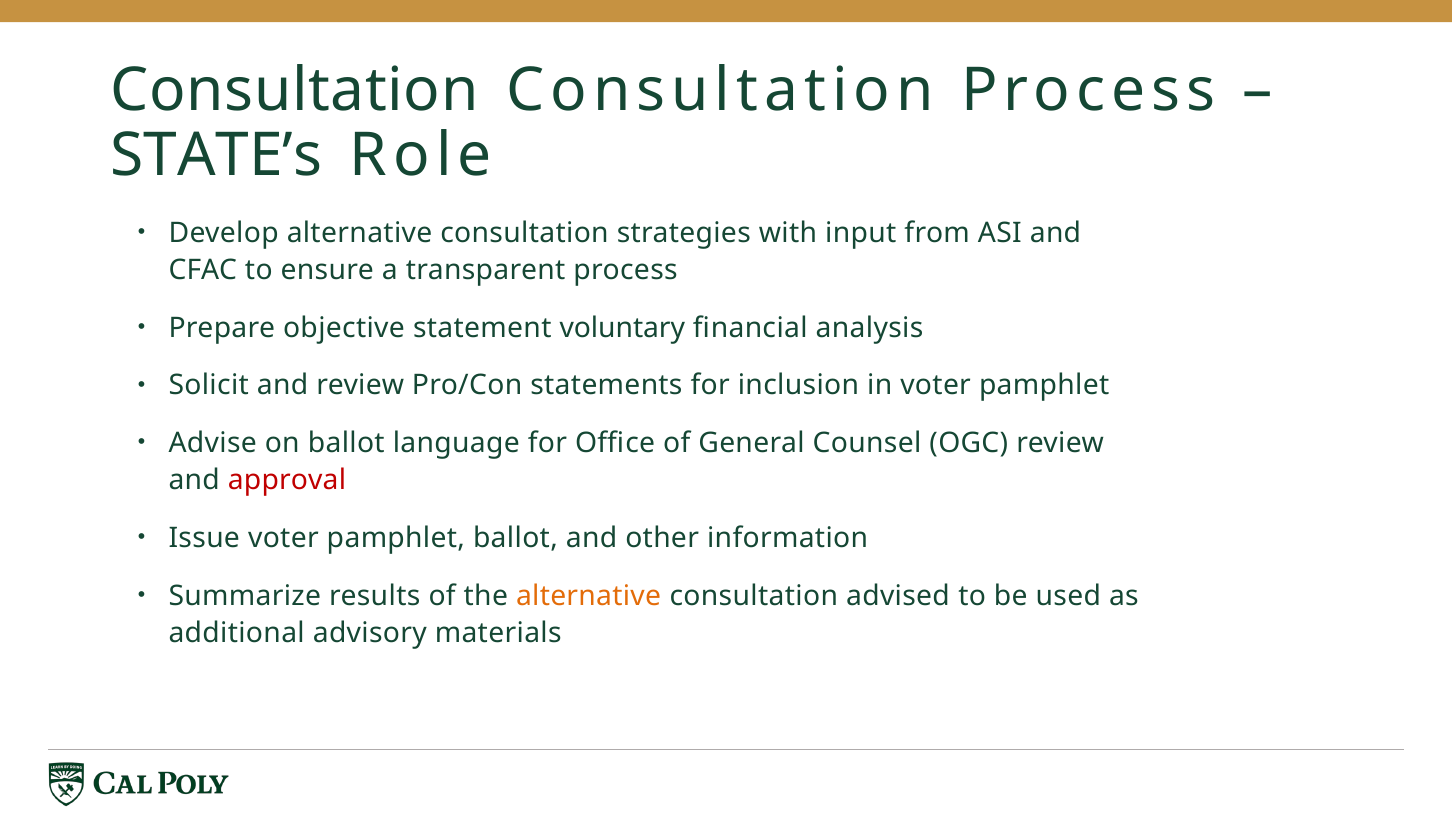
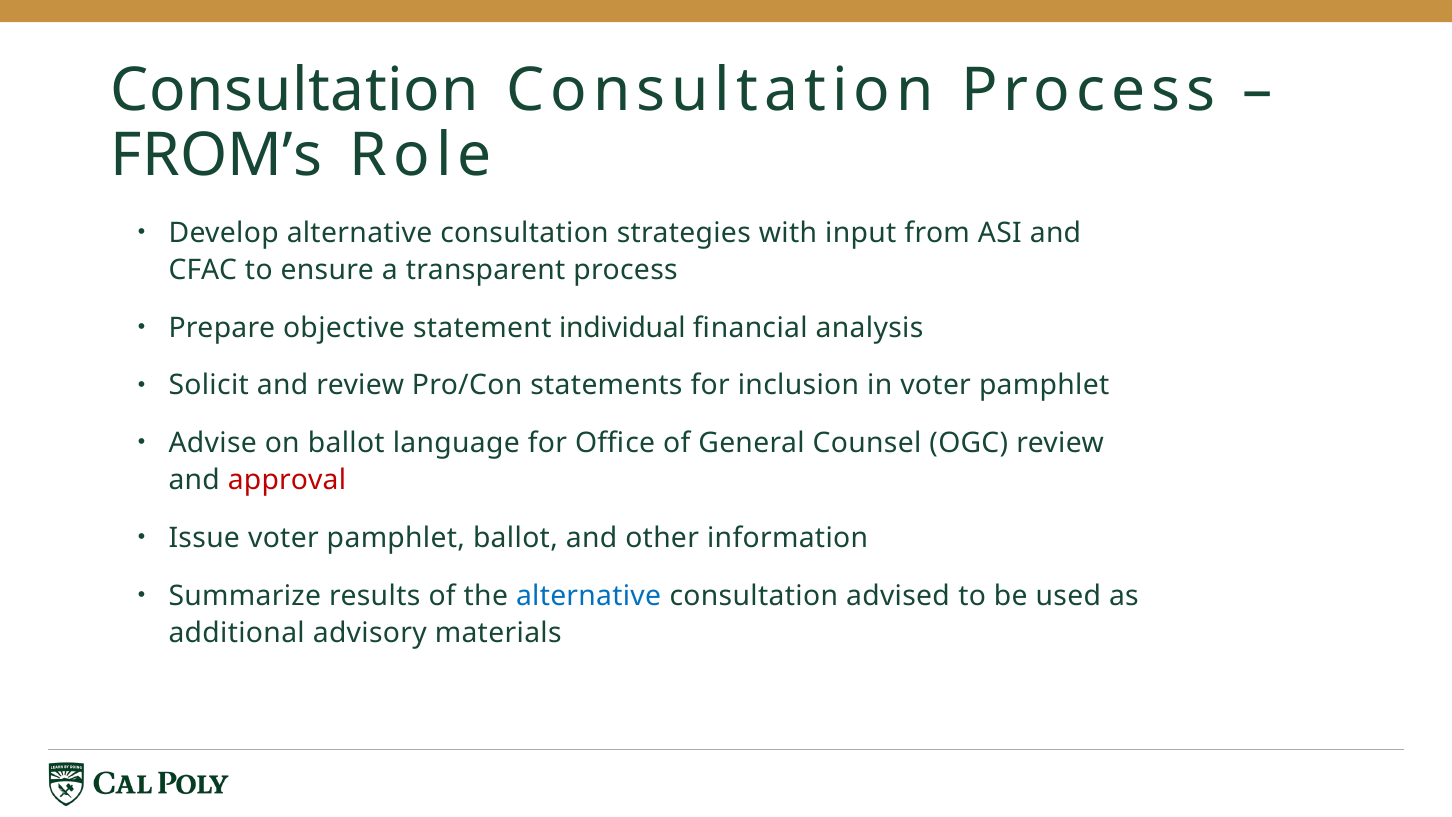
STATE’s: STATE’s -> FROM’s (216, 156)
voluntary: voluntary -> individual (622, 328)
alternative colour: orange -> blue (589, 596)
